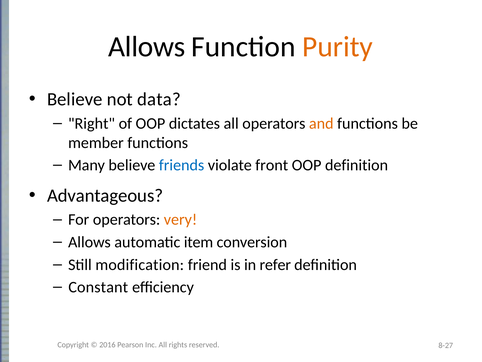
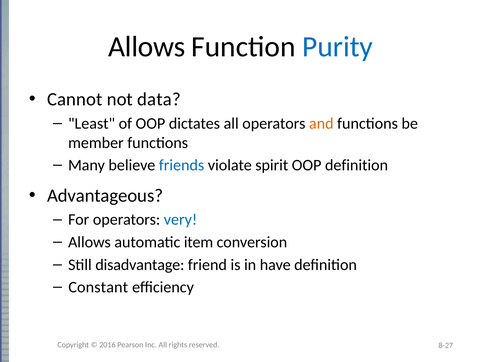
Purity colour: orange -> blue (338, 47)
Believe: Believe -> Cannot (75, 99)
Right: Right -> Least (92, 123)
front: front -> spirit (272, 165)
very colour: orange -> blue (180, 219)
modification: modification -> disadvantage (140, 264)
refer: refer -> have (275, 264)
